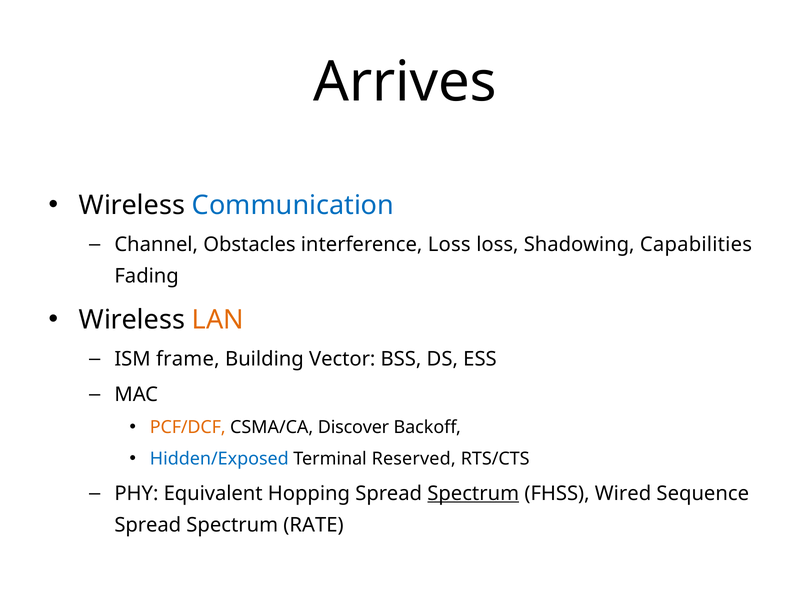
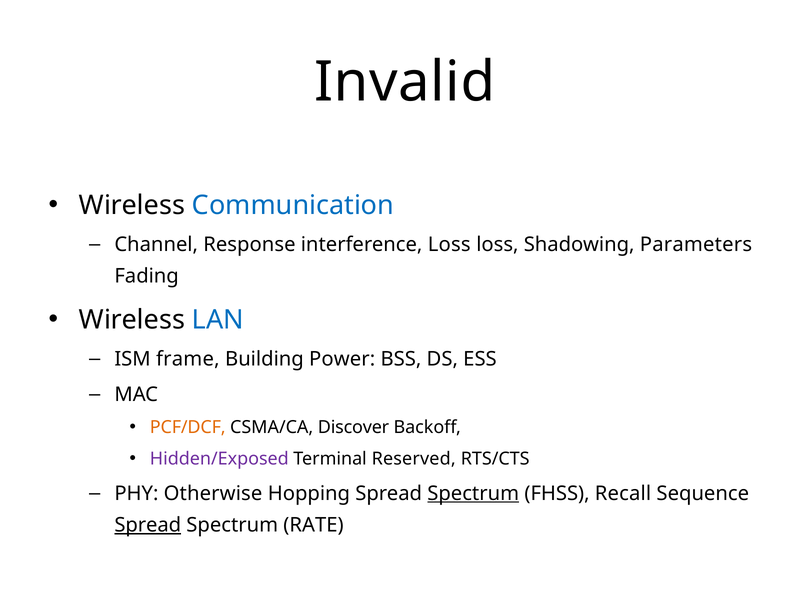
Arrives: Arrives -> Invalid (405, 82)
Obstacles: Obstacles -> Response (249, 245)
Capabilities: Capabilities -> Parameters (696, 245)
LAN colour: orange -> blue (218, 320)
Vector: Vector -> Power (342, 359)
Hidden/Exposed colour: blue -> purple (219, 459)
Equivalent: Equivalent -> Otherwise (213, 494)
Wired: Wired -> Recall (623, 494)
Spread underline: none -> present (148, 525)
